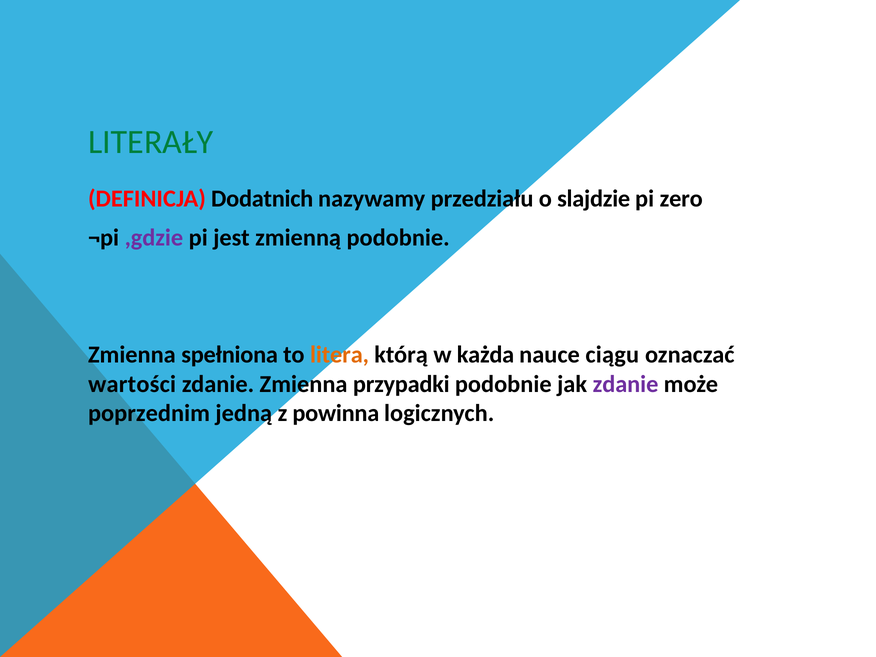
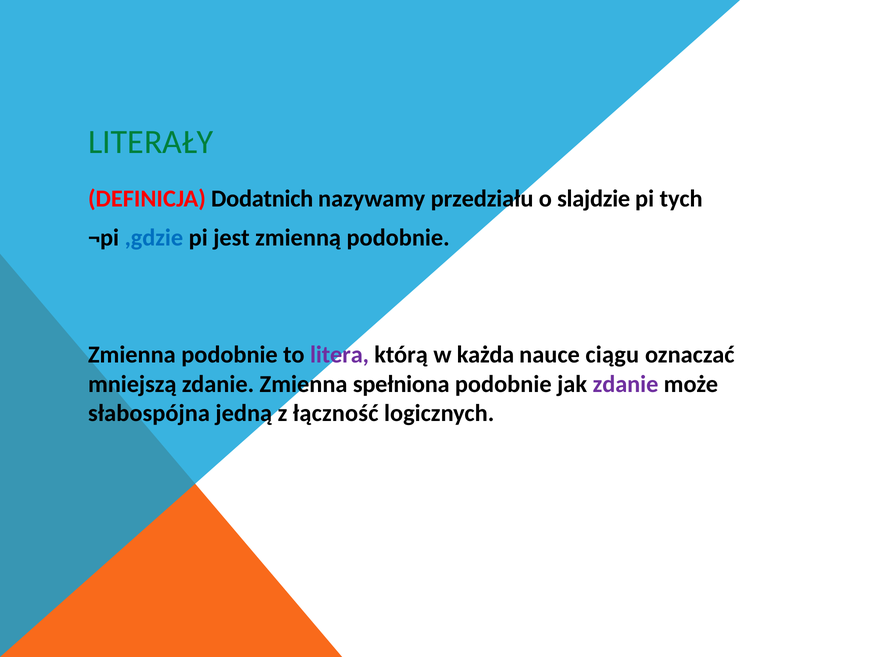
zero: zero -> tych (681, 199)
,gdzie colour: purple -> blue (154, 238)
Zmienna spełniona: spełniona -> podobnie (230, 355)
litera colour: orange -> purple (339, 355)
wartości: wartości -> mniejszą (132, 384)
przypadki: przypadki -> spełniona (401, 384)
poprzednim: poprzednim -> słabospójna (149, 413)
powinna: powinna -> łączność (336, 413)
